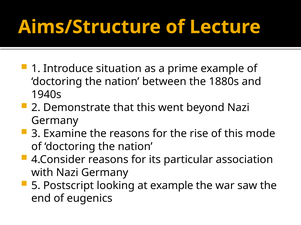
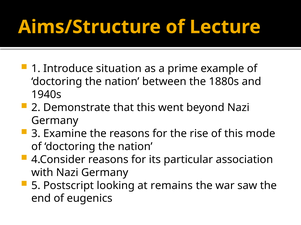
at example: example -> remains (172, 186)
